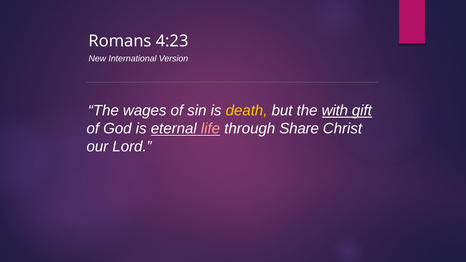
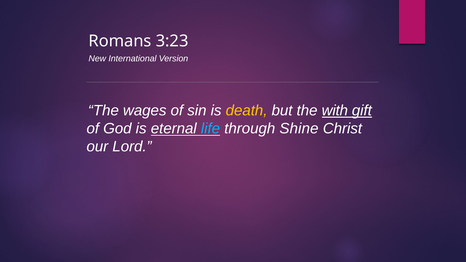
4:23: 4:23 -> 3:23 (172, 41)
life colour: pink -> light blue (210, 129)
Share: Share -> Shine (299, 129)
